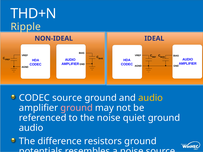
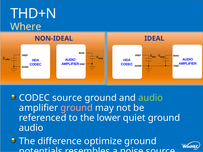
Ripple: Ripple -> Where (26, 27)
audio colour: yellow -> light green (151, 98)
the noise: noise -> lower (109, 118)
resistors: resistors -> optimize (103, 141)
